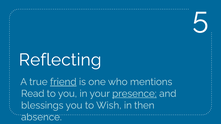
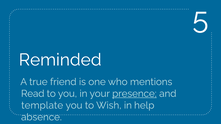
Reflecting: Reflecting -> Reminded (60, 60)
friend underline: present -> none (63, 82)
blessings: blessings -> template (42, 106)
then: then -> help (144, 106)
